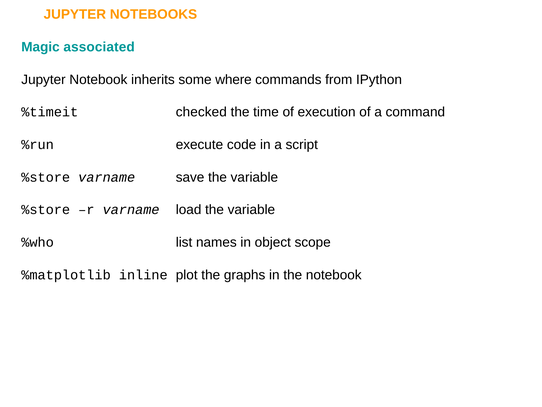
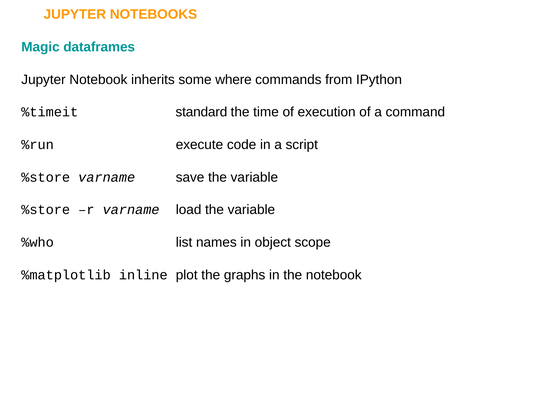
associated: associated -> dataframes (99, 47)
checked: checked -> standard (201, 112)
